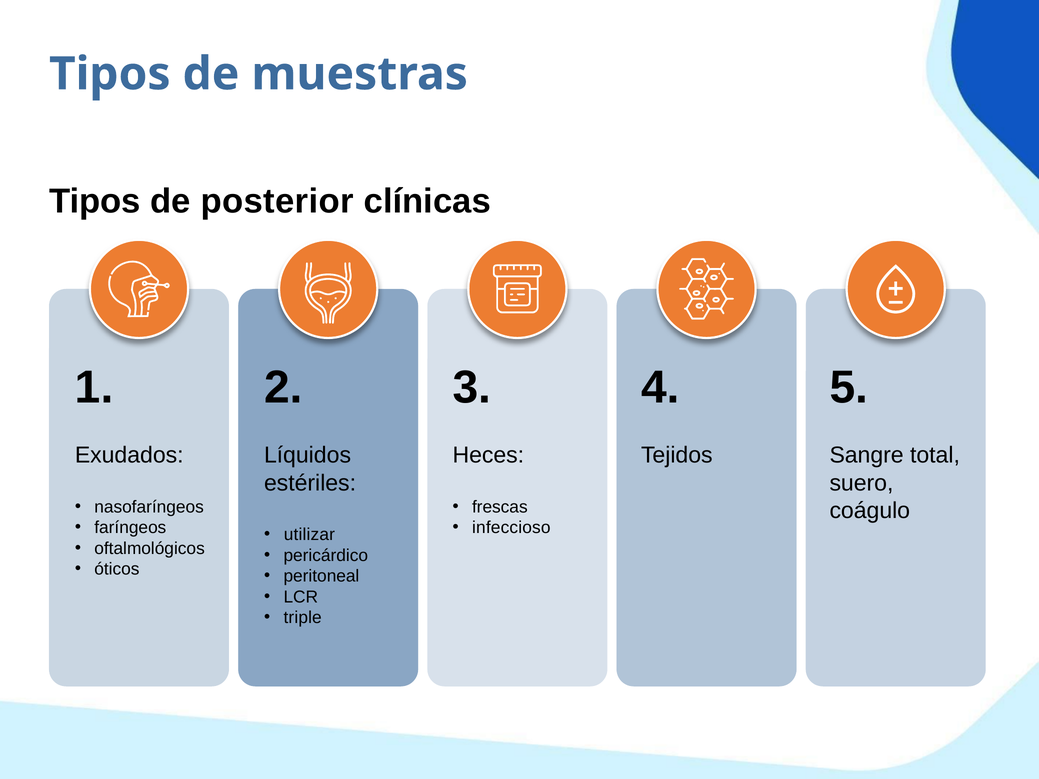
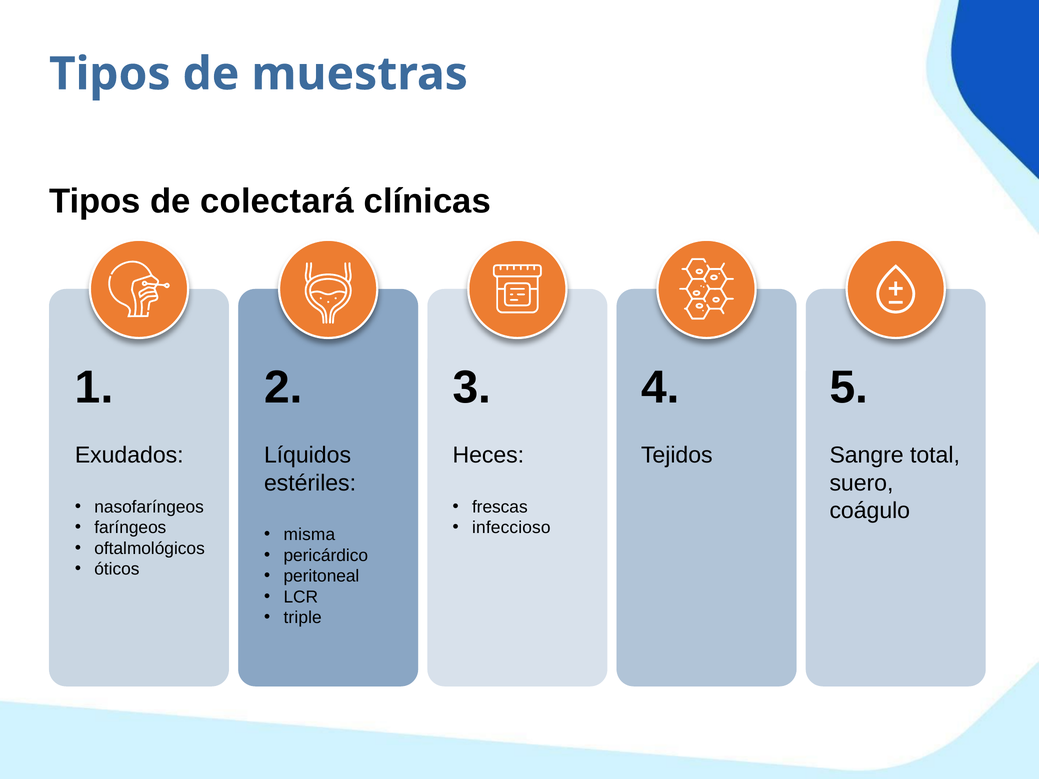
posterior: posterior -> colectará (277, 201)
utilizar: utilizar -> misma (309, 535)
